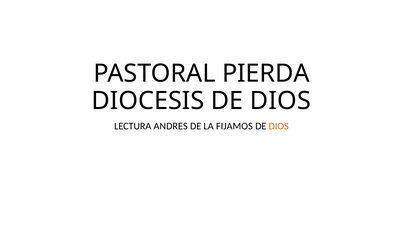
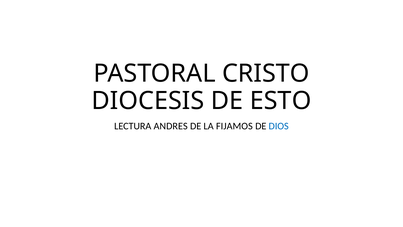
PIERDA: PIERDA -> CRISTO (266, 74)
DIOCESIS DE DIOS: DIOS -> ESTO (281, 101)
DIOS colour: orange -> blue (279, 126)
